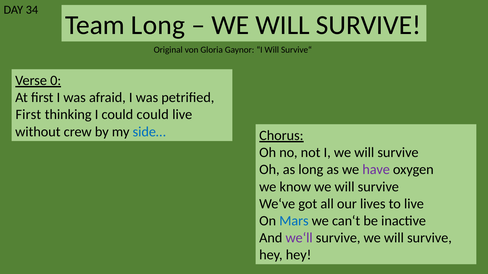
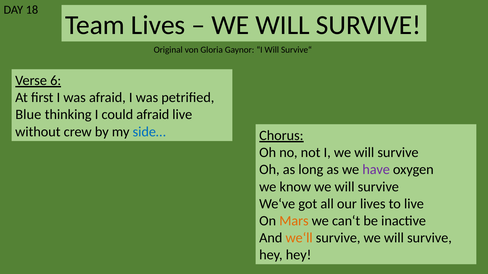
34: 34 -> 18 (32, 10)
Team Long: Long -> Lives (158, 25)
0: 0 -> 6 (56, 81)
First: First -> Blue (28, 115)
could could: could -> afraid (153, 115)
Mars colour: blue -> orange (294, 221)
we‘ll colour: purple -> orange (299, 238)
